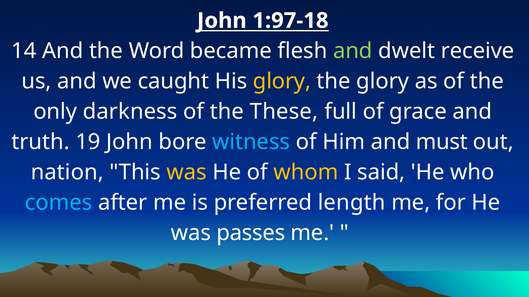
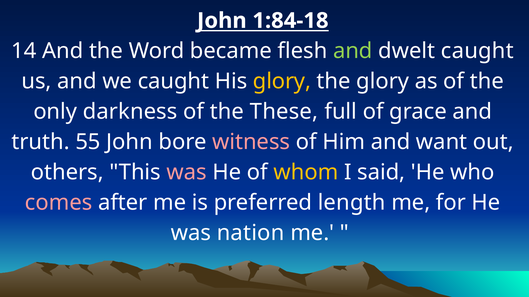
1:97-18: 1:97-18 -> 1:84-18 (290, 21)
dwelt receive: receive -> caught (477, 51)
19: 19 -> 55 (88, 142)
witness colour: light blue -> pink (251, 142)
must: must -> want (442, 142)
nation: nation -> others (67, 173)
was colour: yellow -> pink (187, 173)
comes colour: light blue -> pink (59, 203)
passes: passes -> nation (251, 233)
